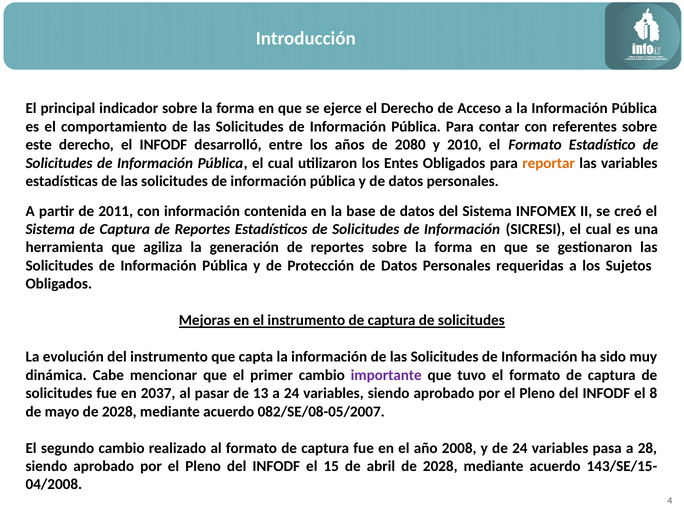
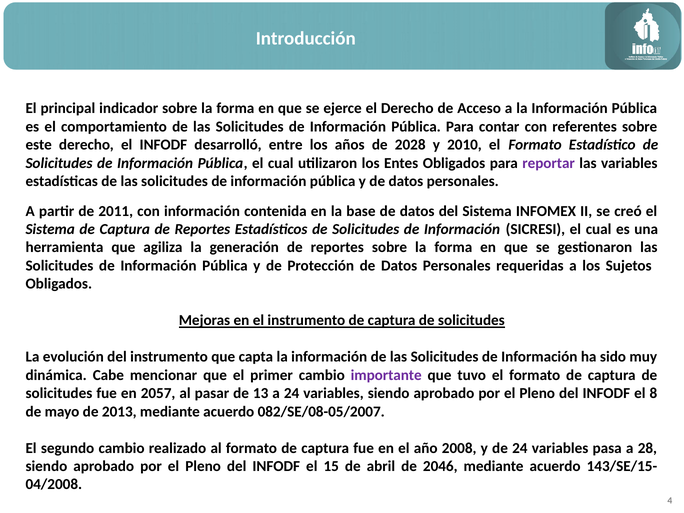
2080: 2080 -> 2028 (410, 145)
reportar colour: orange -> purple (549, 163)
2037: 2037 -> 2057 (158, 393)
mayo de 2028: 2028 -> 2013 (119, 412)
abril de 2028: 2028 -> 2046 (440, 466)
